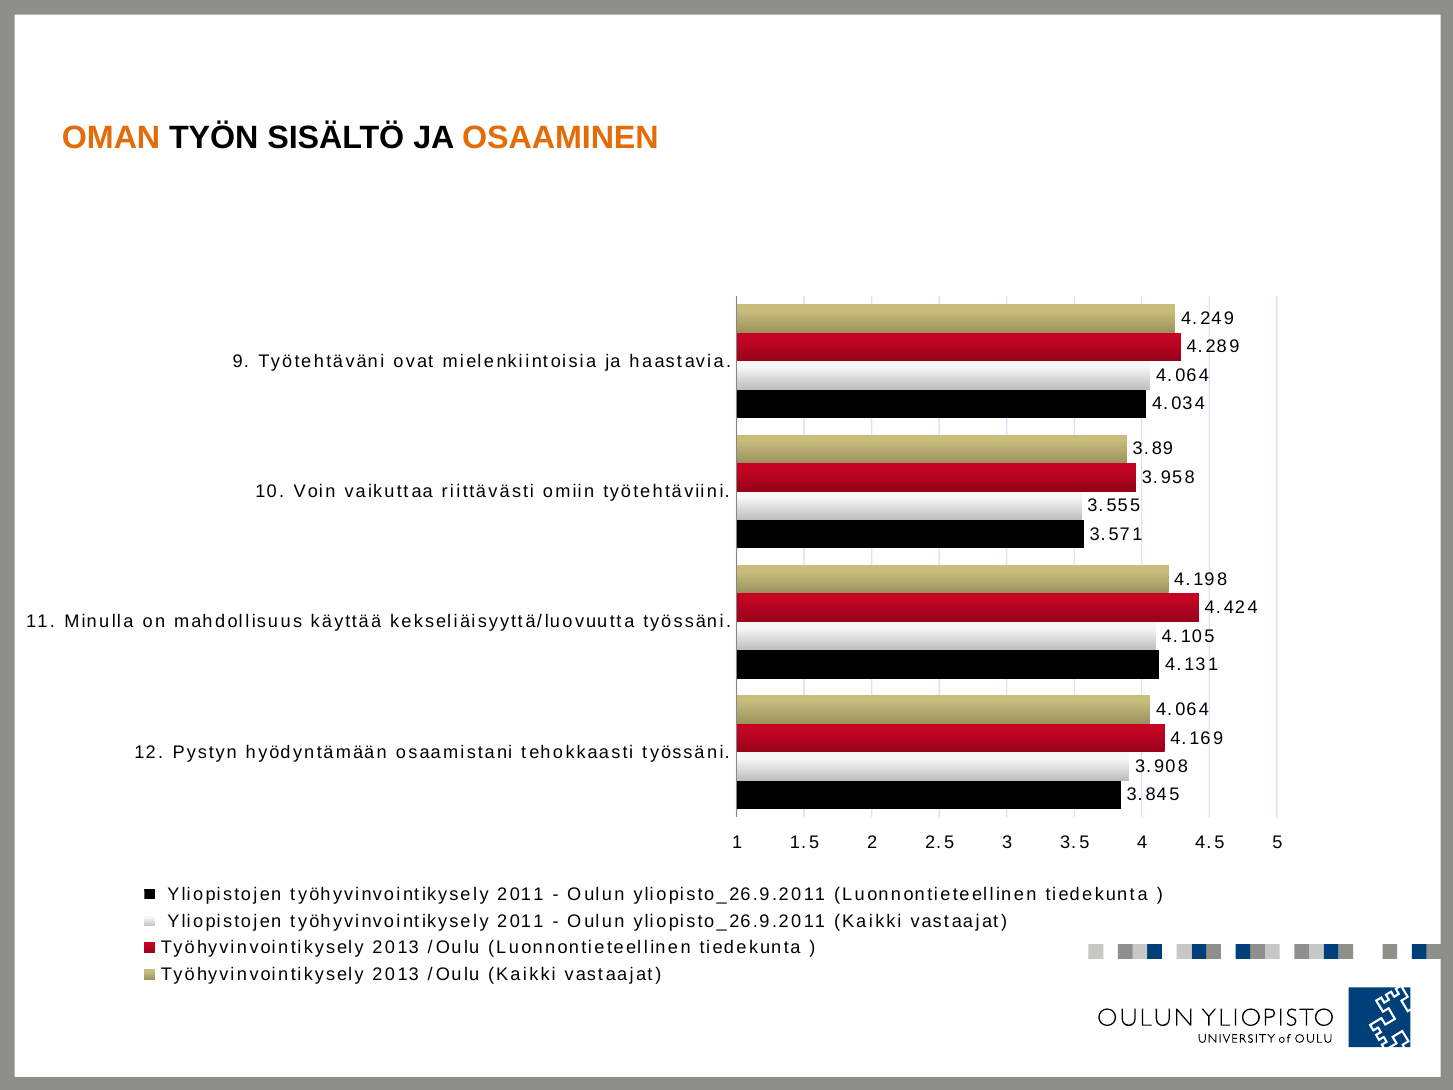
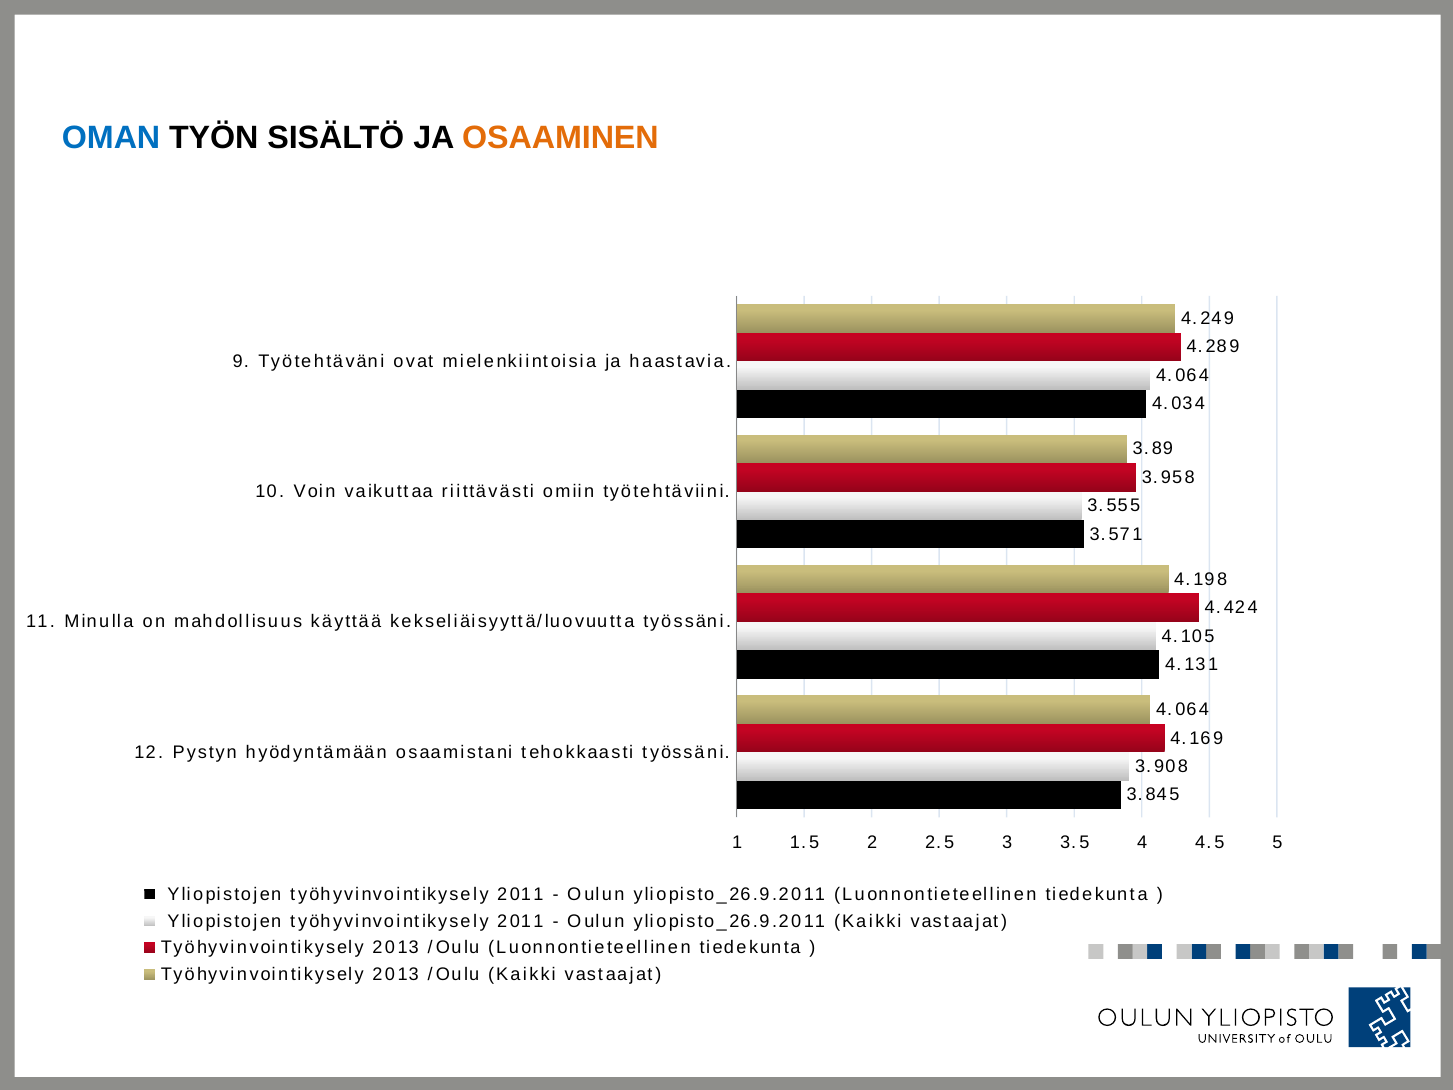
OMAN colour: orange -> blue (111, 138)
